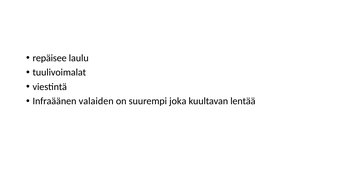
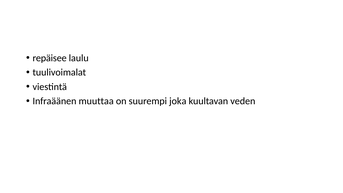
valaiden: valaiden -> muuttaa (96, 101)
lentää: lentää -> veden (243, 101)
